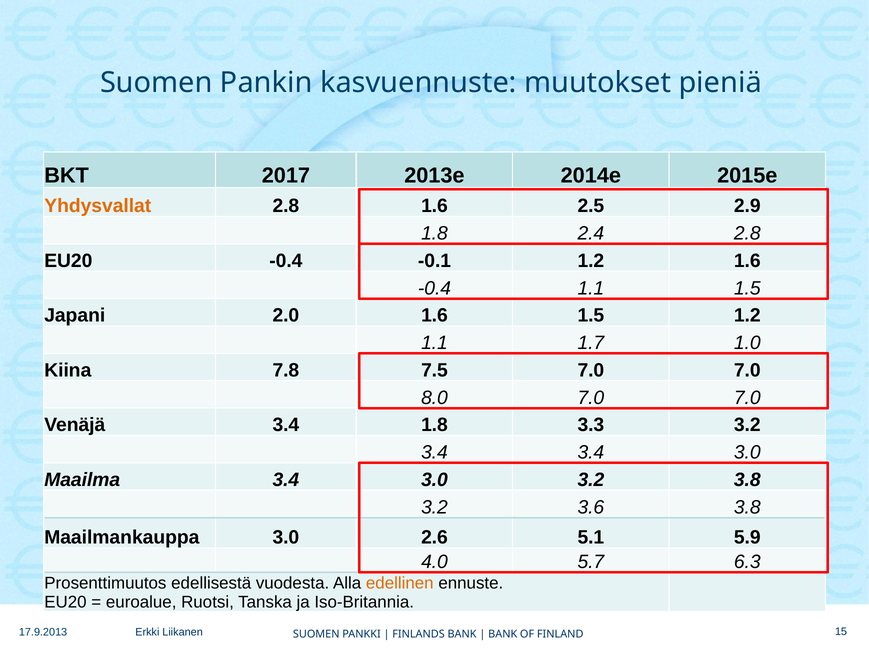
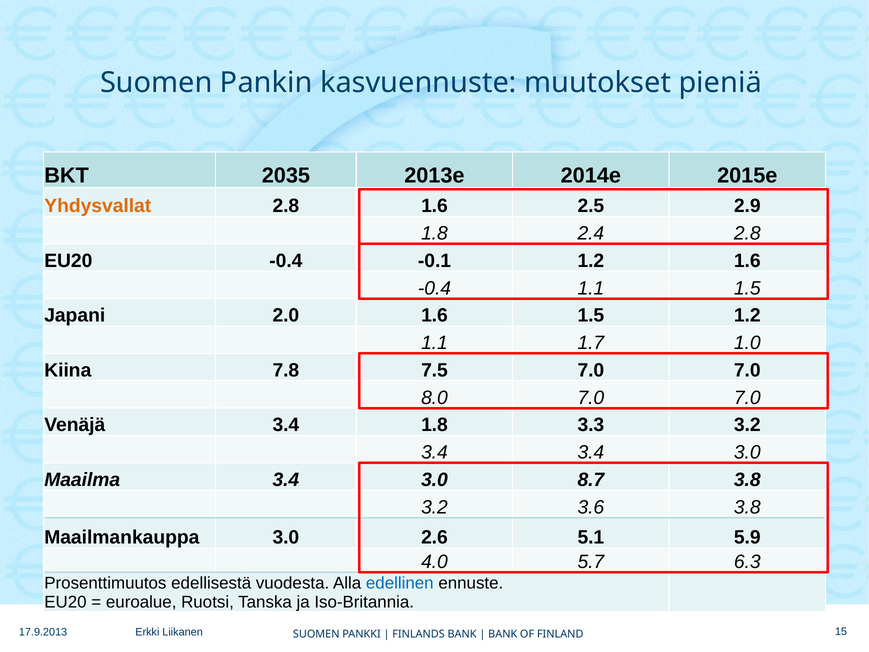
2017: 2017 -> 2035 (286, 176)
3.0 3.2: 3.2 -> 8.7 (591, 480)
edellinen colour: orange -> blue (400, 583)
